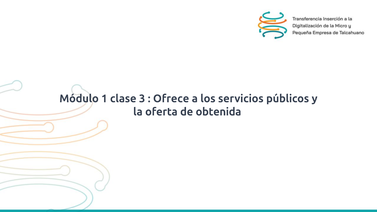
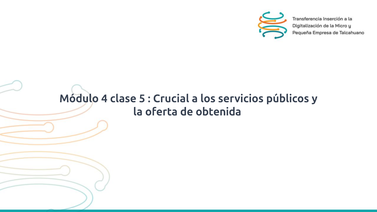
1: 1 -> 4 (104, 99)
3: 3 -> 5 (142, 99)
Ofrece: Ofrece -> Crucial (171, 99)
